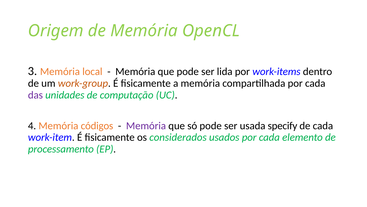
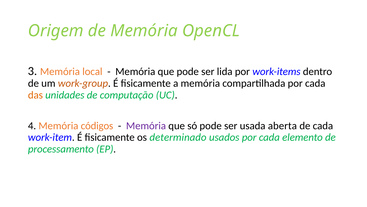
das colour: purple -> orange (35, 95)
specify: specify -> aberta (282, 125)
considerados: considerados -> determinado (178, 137)
